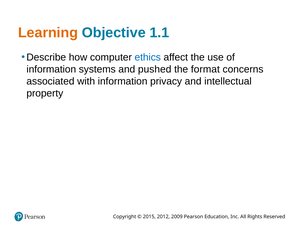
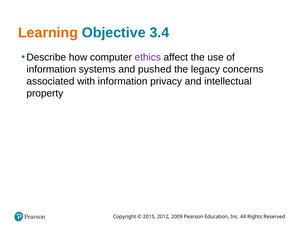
1.1: 1.1 -> 3.4 (159, 33)
ethics colour: blue -> purple (148, 57)
format: format -> legacy (205, 69)
